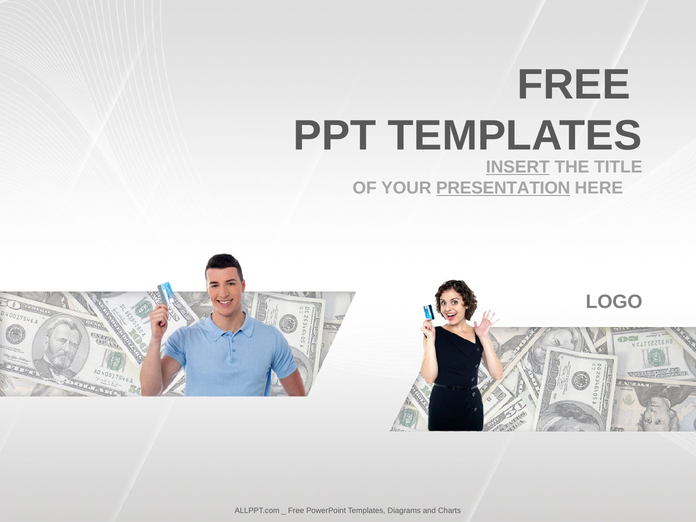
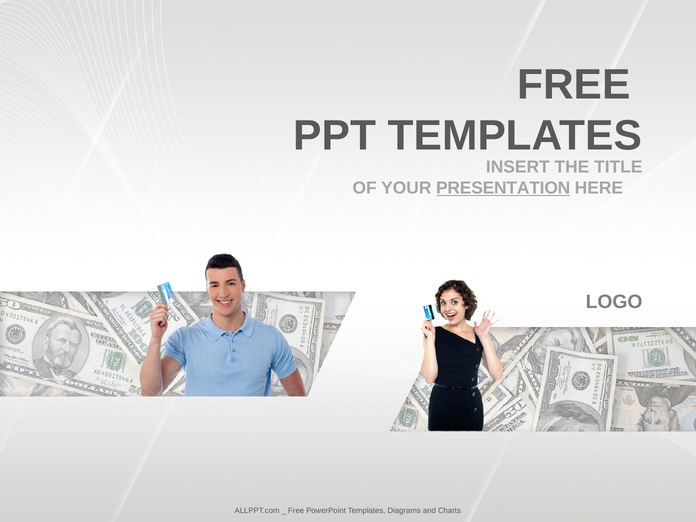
INSERT underline: present -> none (518, 167)
